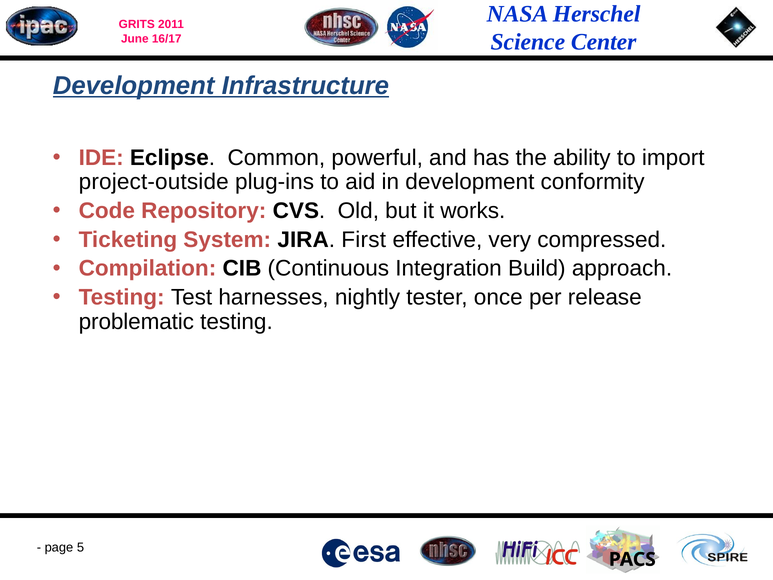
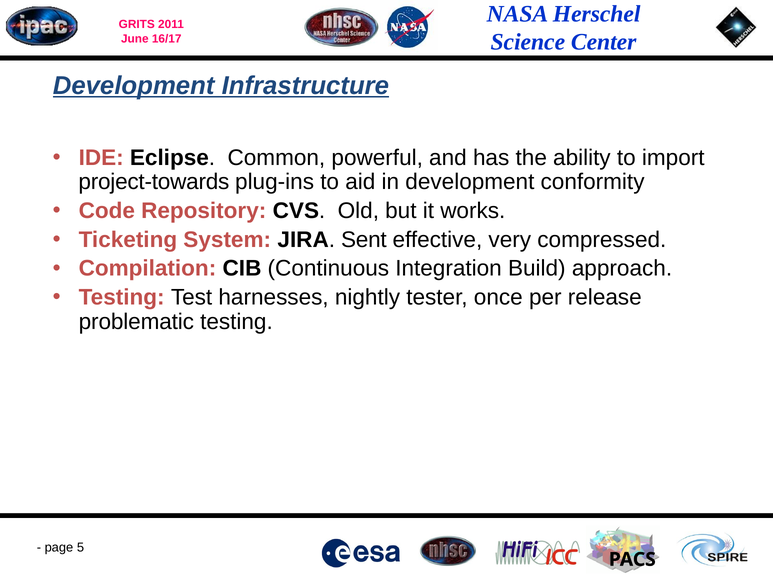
project-outside: project-outside -> project-towards (154, 182)
First: First -> Sent (364, 240)
